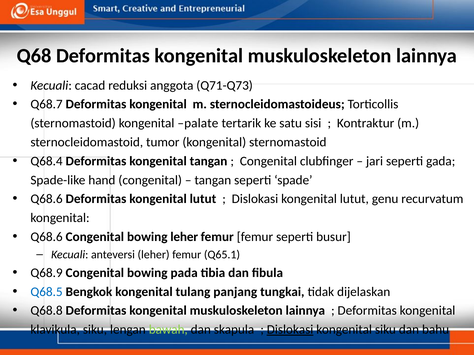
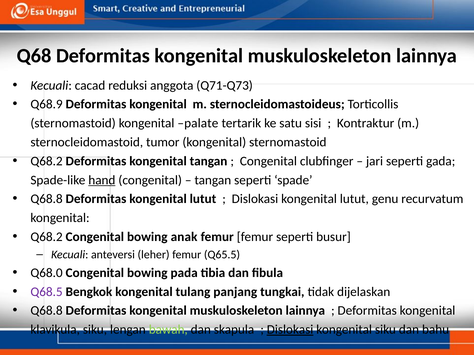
Q68.7: Q68.7 -> Q68.9 (47, 104)
Q68.4: Q68.4 -> Q68.2 (47, 161)
hand underline: none -> present (102, 180)
Q68.6: Q68.6 -> Q68.8 (47, 199)
Q68.6: Q68.6 -> Q68.2 (47, 237)
bowing leher: leher -> anak (184, 237)
Q65.1: Q65.1 -> Q65.5 (222, 255)
Q68.9: Q68.9 -> Q68.0 (47, 273)
Q68.5 colour: blue -> purple (47, 292)
